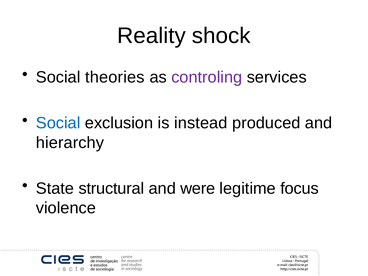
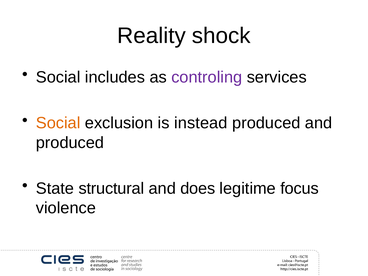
theories: theories -> includes (115, 77)
Social colour: blue -> orange (58, 123)
hierarchy: hierarchy -> produced (70, 143)
were: were -> does (198, 188)
